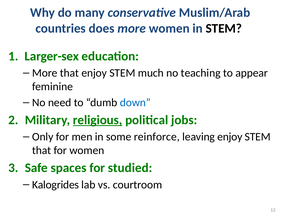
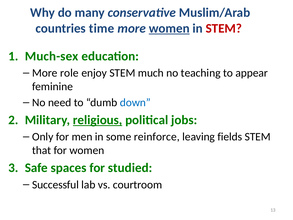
does: does -> time (102, 28)
women underline: none -> present (169, 28)
STEM colour: black -> red (224, 28)
Larger-sex: Larger-sex -> Much-sex (52, 56)
More that: that -> role (69, 73)
leaving enjoy: enjoy -> fields (230, 137)
Kalogrides: Kalogrides -> Successful (56, 184)
